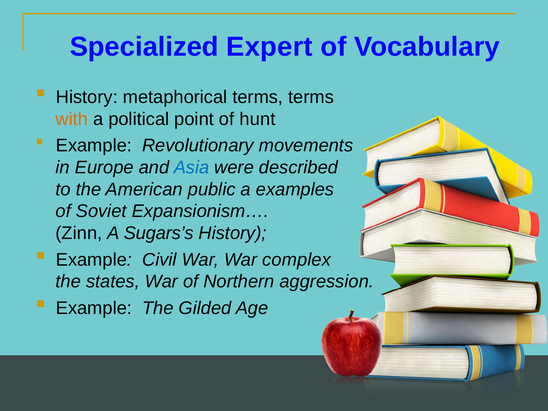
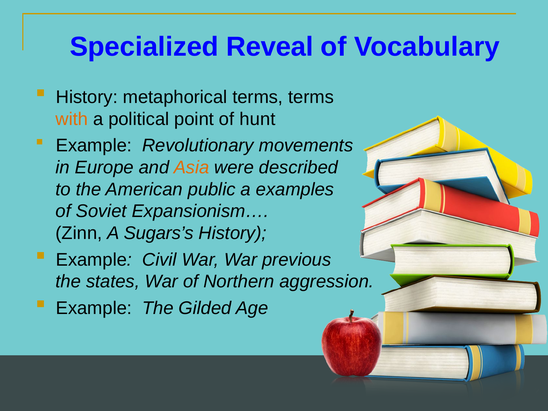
Expert: Expert -> Reveal (270, 47)
Asia colour: blue -> orange (191, 167)
complex: complex -> previous (297, 260)
